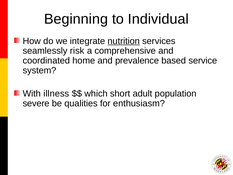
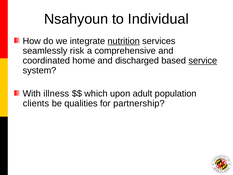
Beginning: Beginning -> Nsahyoun (76, 19)
prevalence: prevalence -> discharged (137, 61)
service underline: none -> present (203, 61)
short: short -> upon (120, 94)
severe: severe -> clients (36, 103)
enthusiasm: enthusiasm -> partnership (139, 103)
